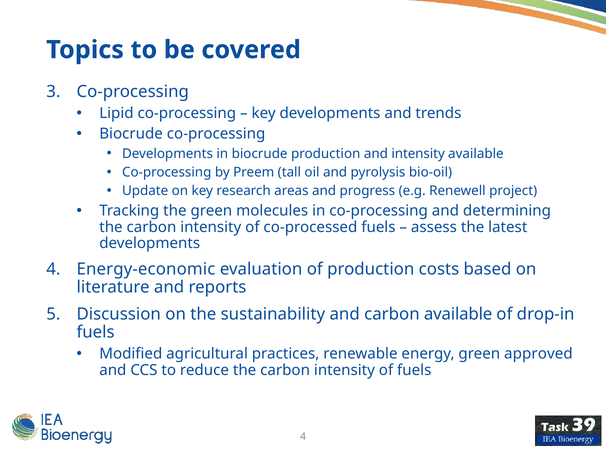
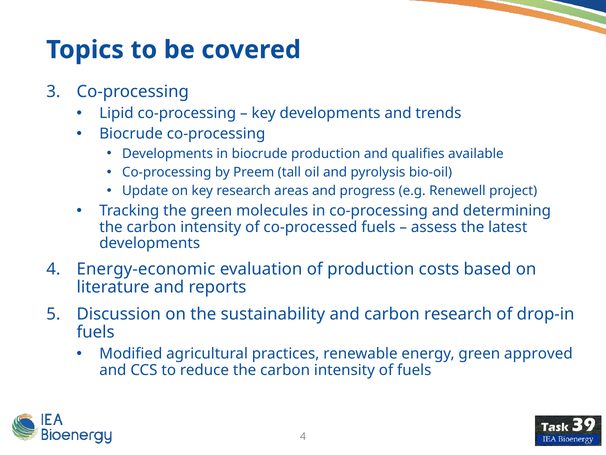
and intensity: intensity -> qualifies (418, 153)
carbon available: available -> research (458, 314)
